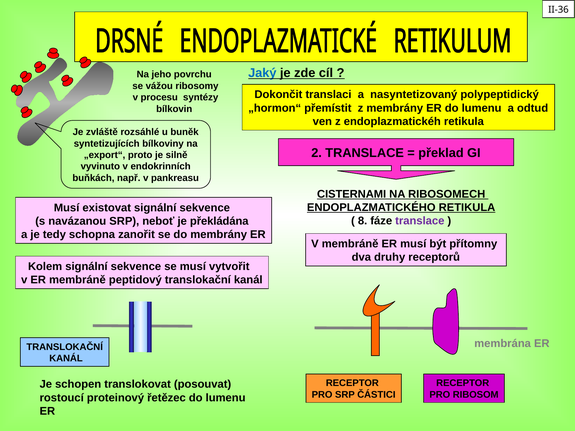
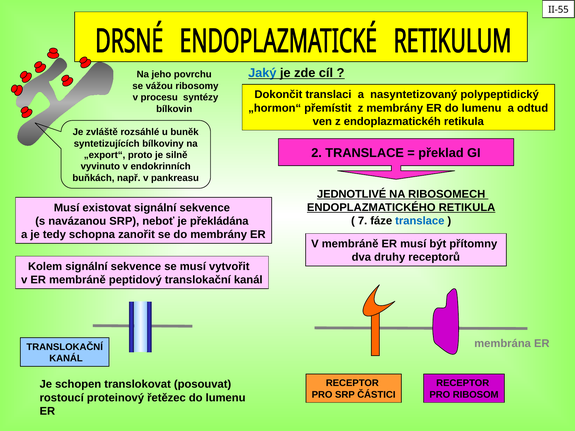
II-36: II-36 -> II-55 (558, 10)
CISTERNAMI: CISTERNAMI -> JEDNOTLIVÉ (352, 194)
8: 8 -> 7 (363, 221)
translace colour: purple -> blue (420, 221)
